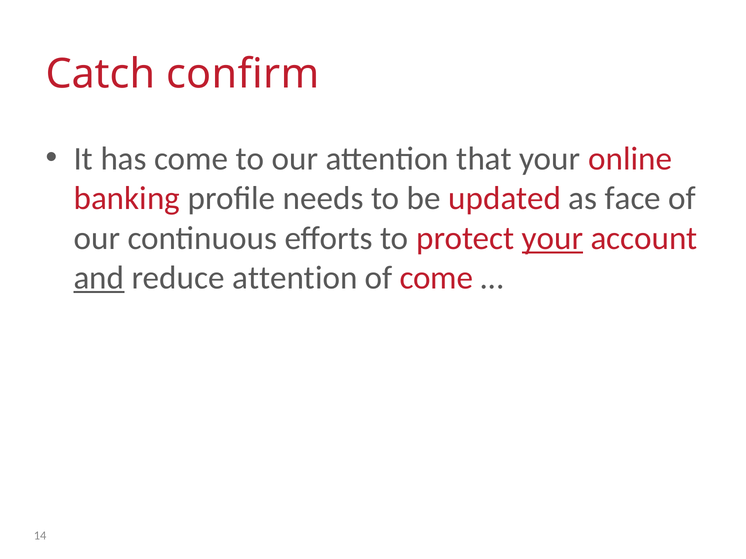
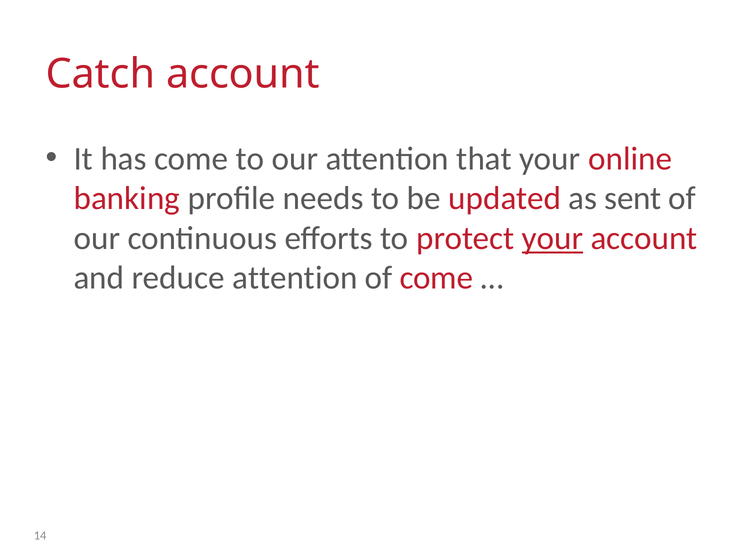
Catch confirm: confirm -> account (243, 74)
face: face -> sent (633, 199)
and underline: present -> none (99, 278)
